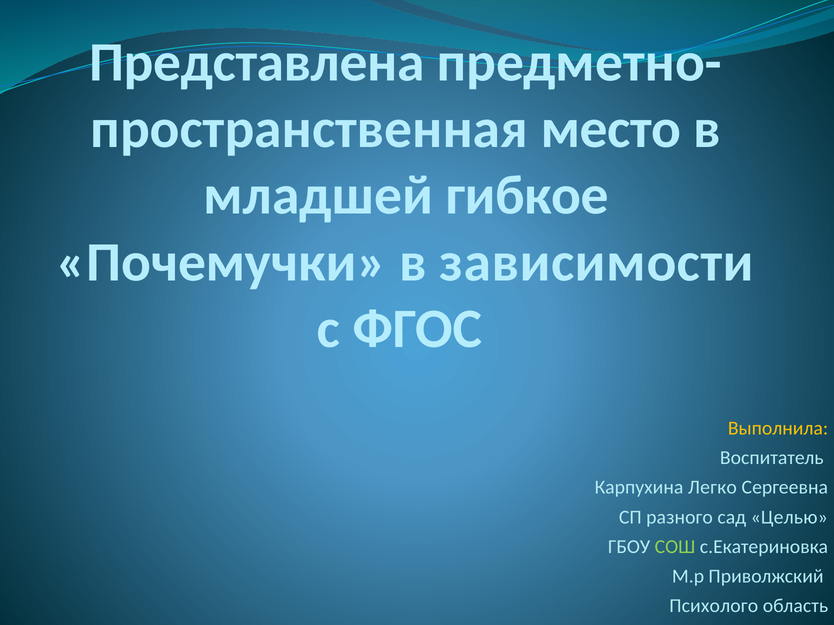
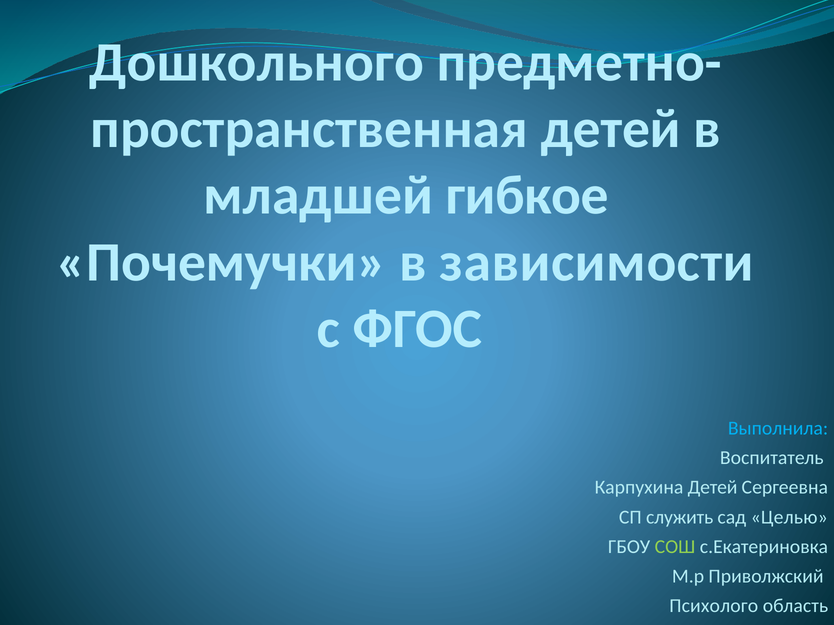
Представлена: Представлена -> Дошкольного (257, 62)
место: место -> детей (611, 129)
Выполнила colour: yellow -> light blue (778, 429)
Карпухина Легко: Легко -> Детей (713, 488)
разного: разного -> служить (680, 518)
